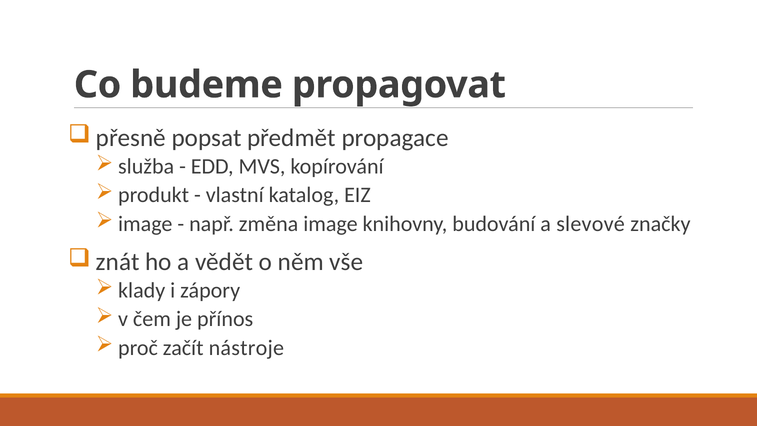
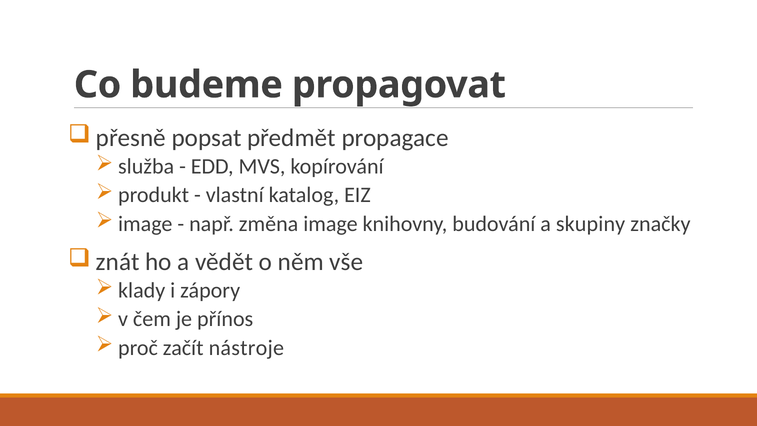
slevové: slevové -> skupiny (591, 224)
